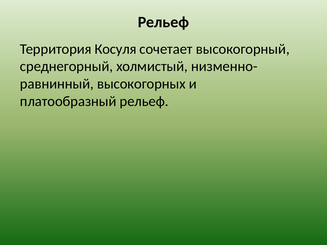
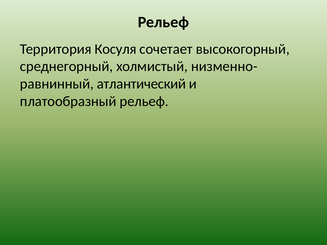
высокогорных: высокогорных -> атлантический (141, 84)
